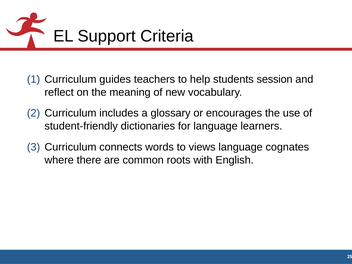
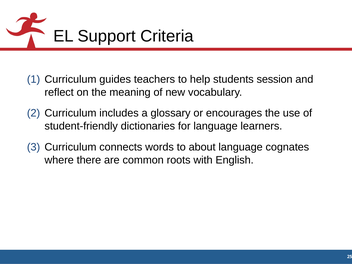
views: views -> about (202, 147)
